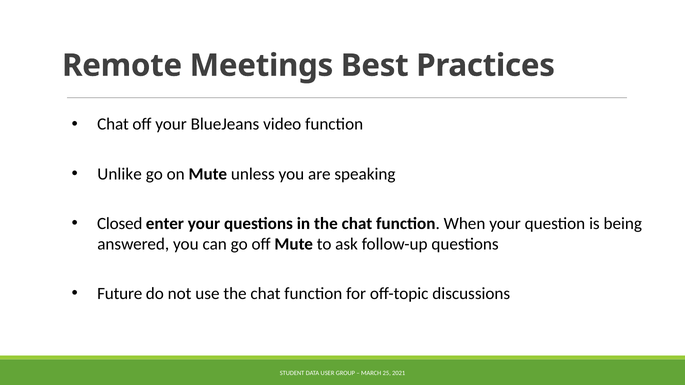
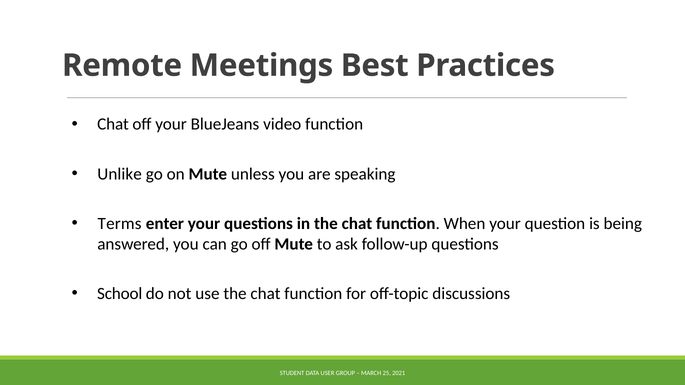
Closed: Closed -> Terms (120, 224)
Future: Future -> School (120, 294)
